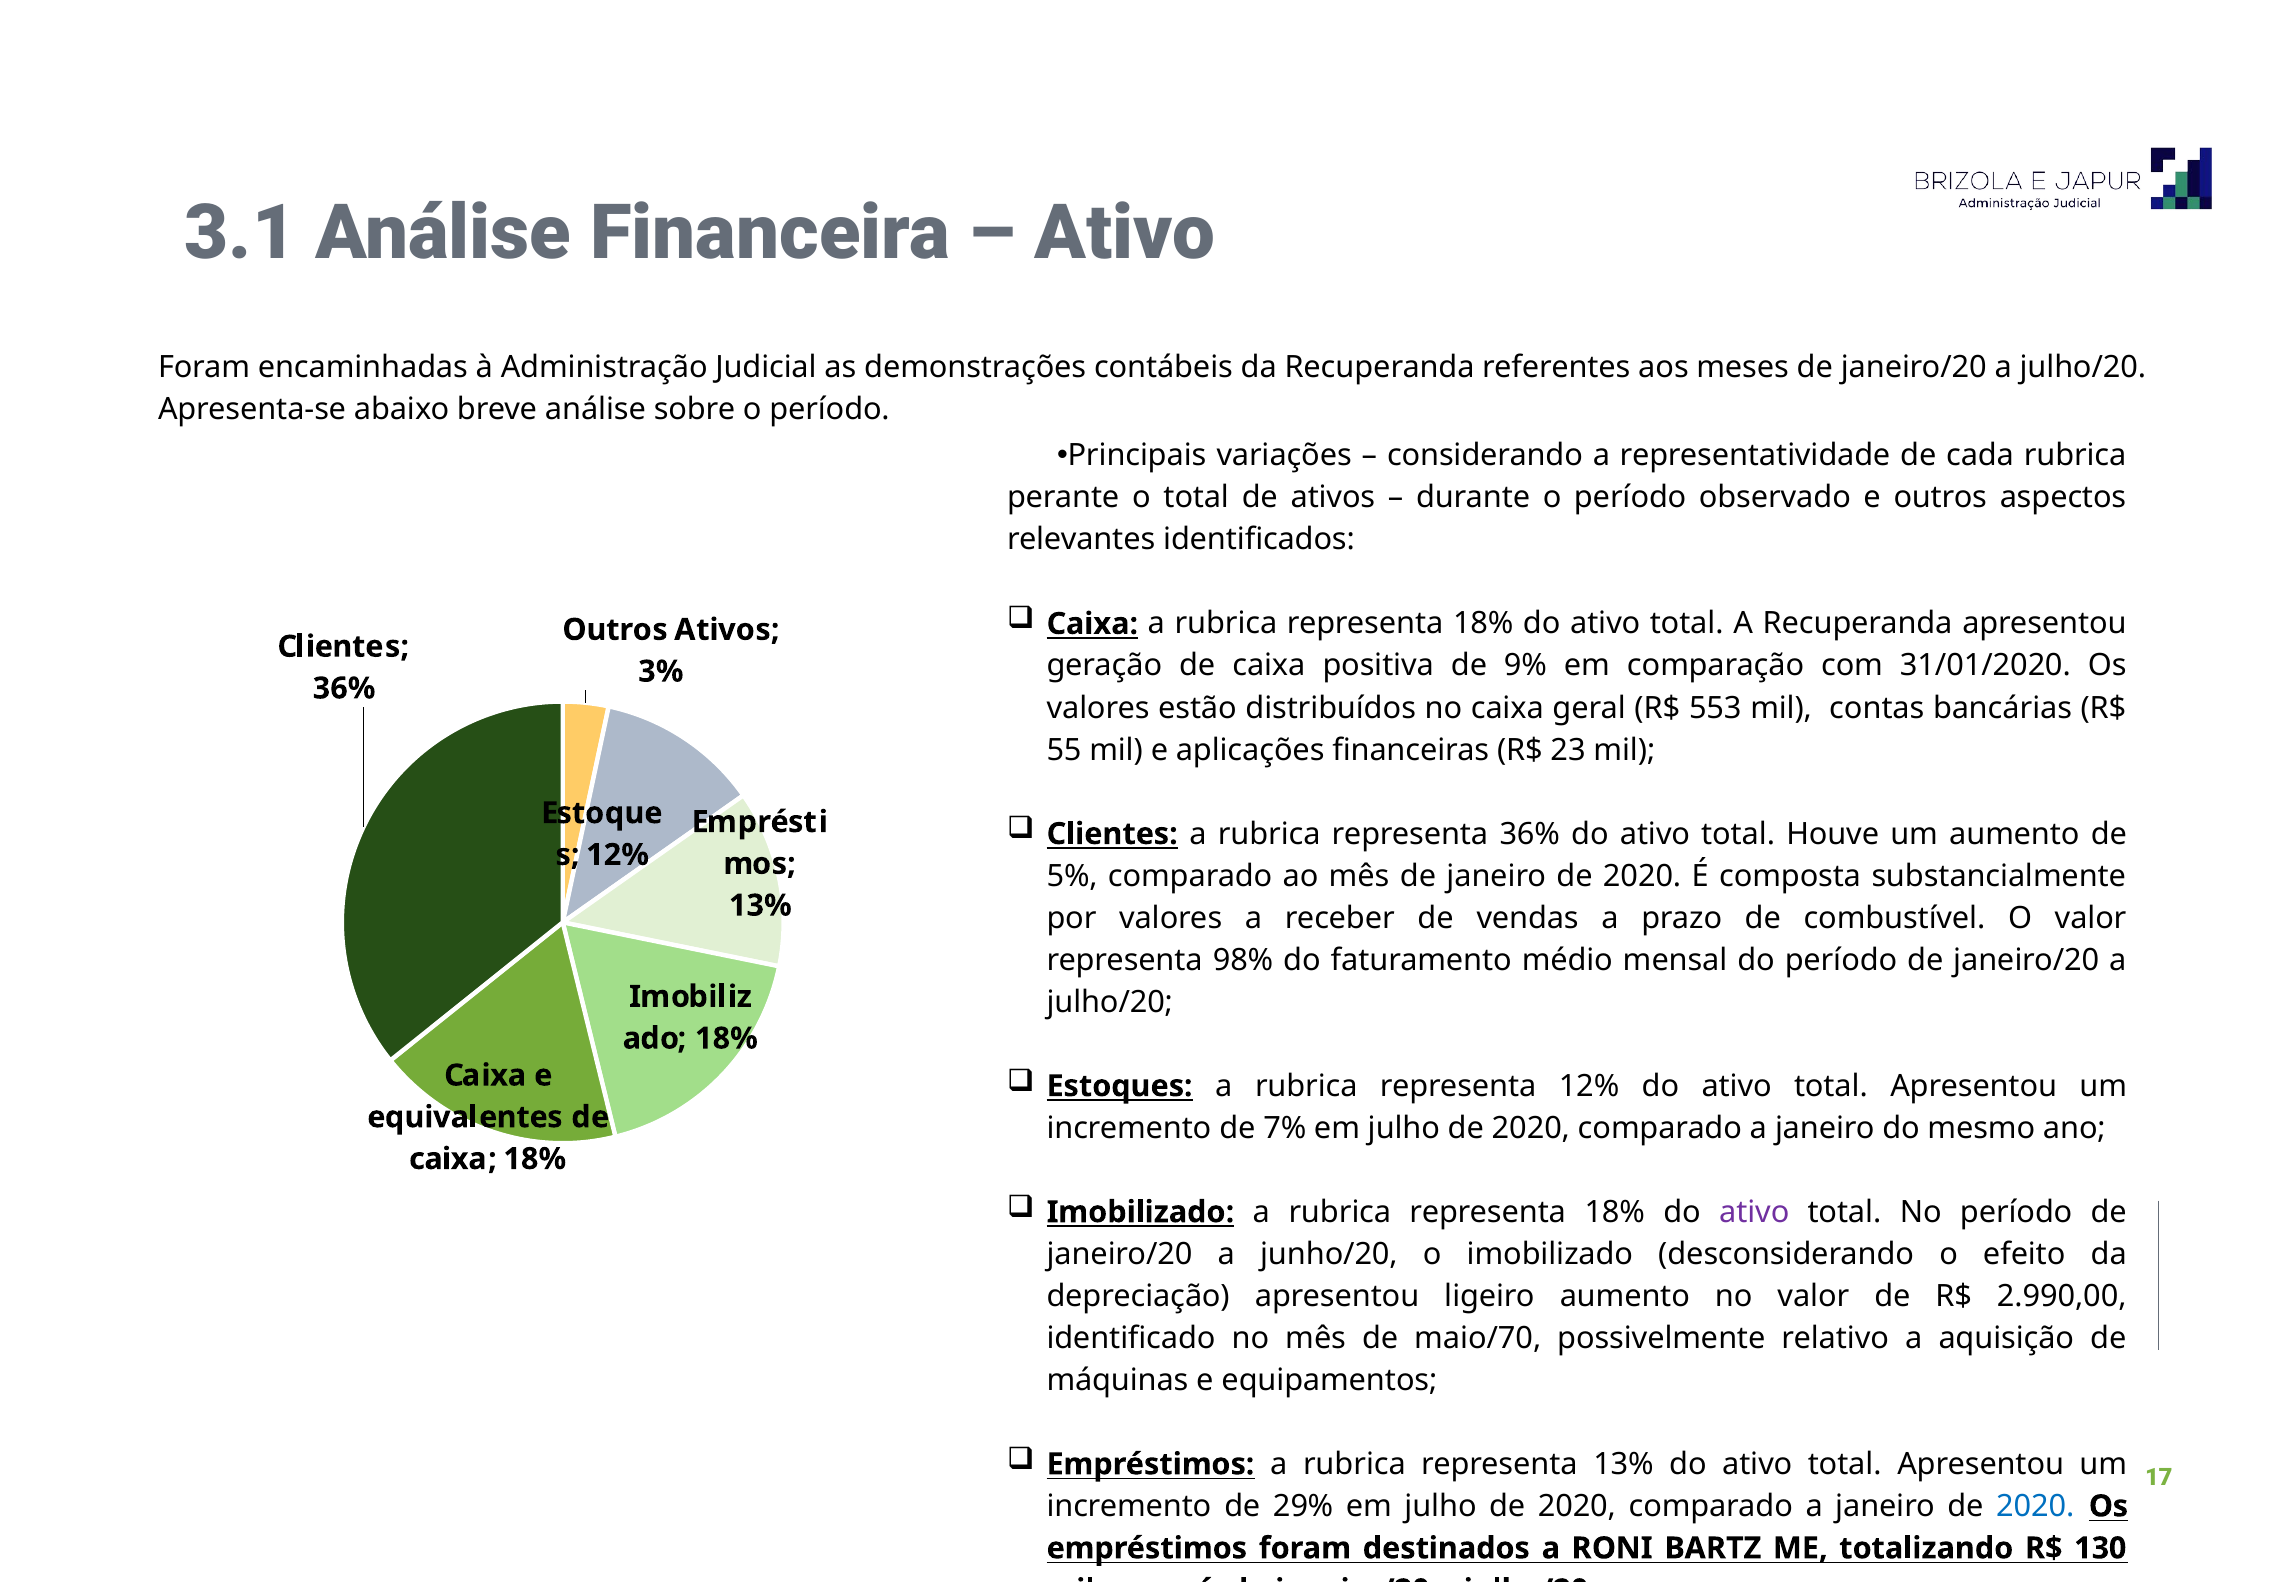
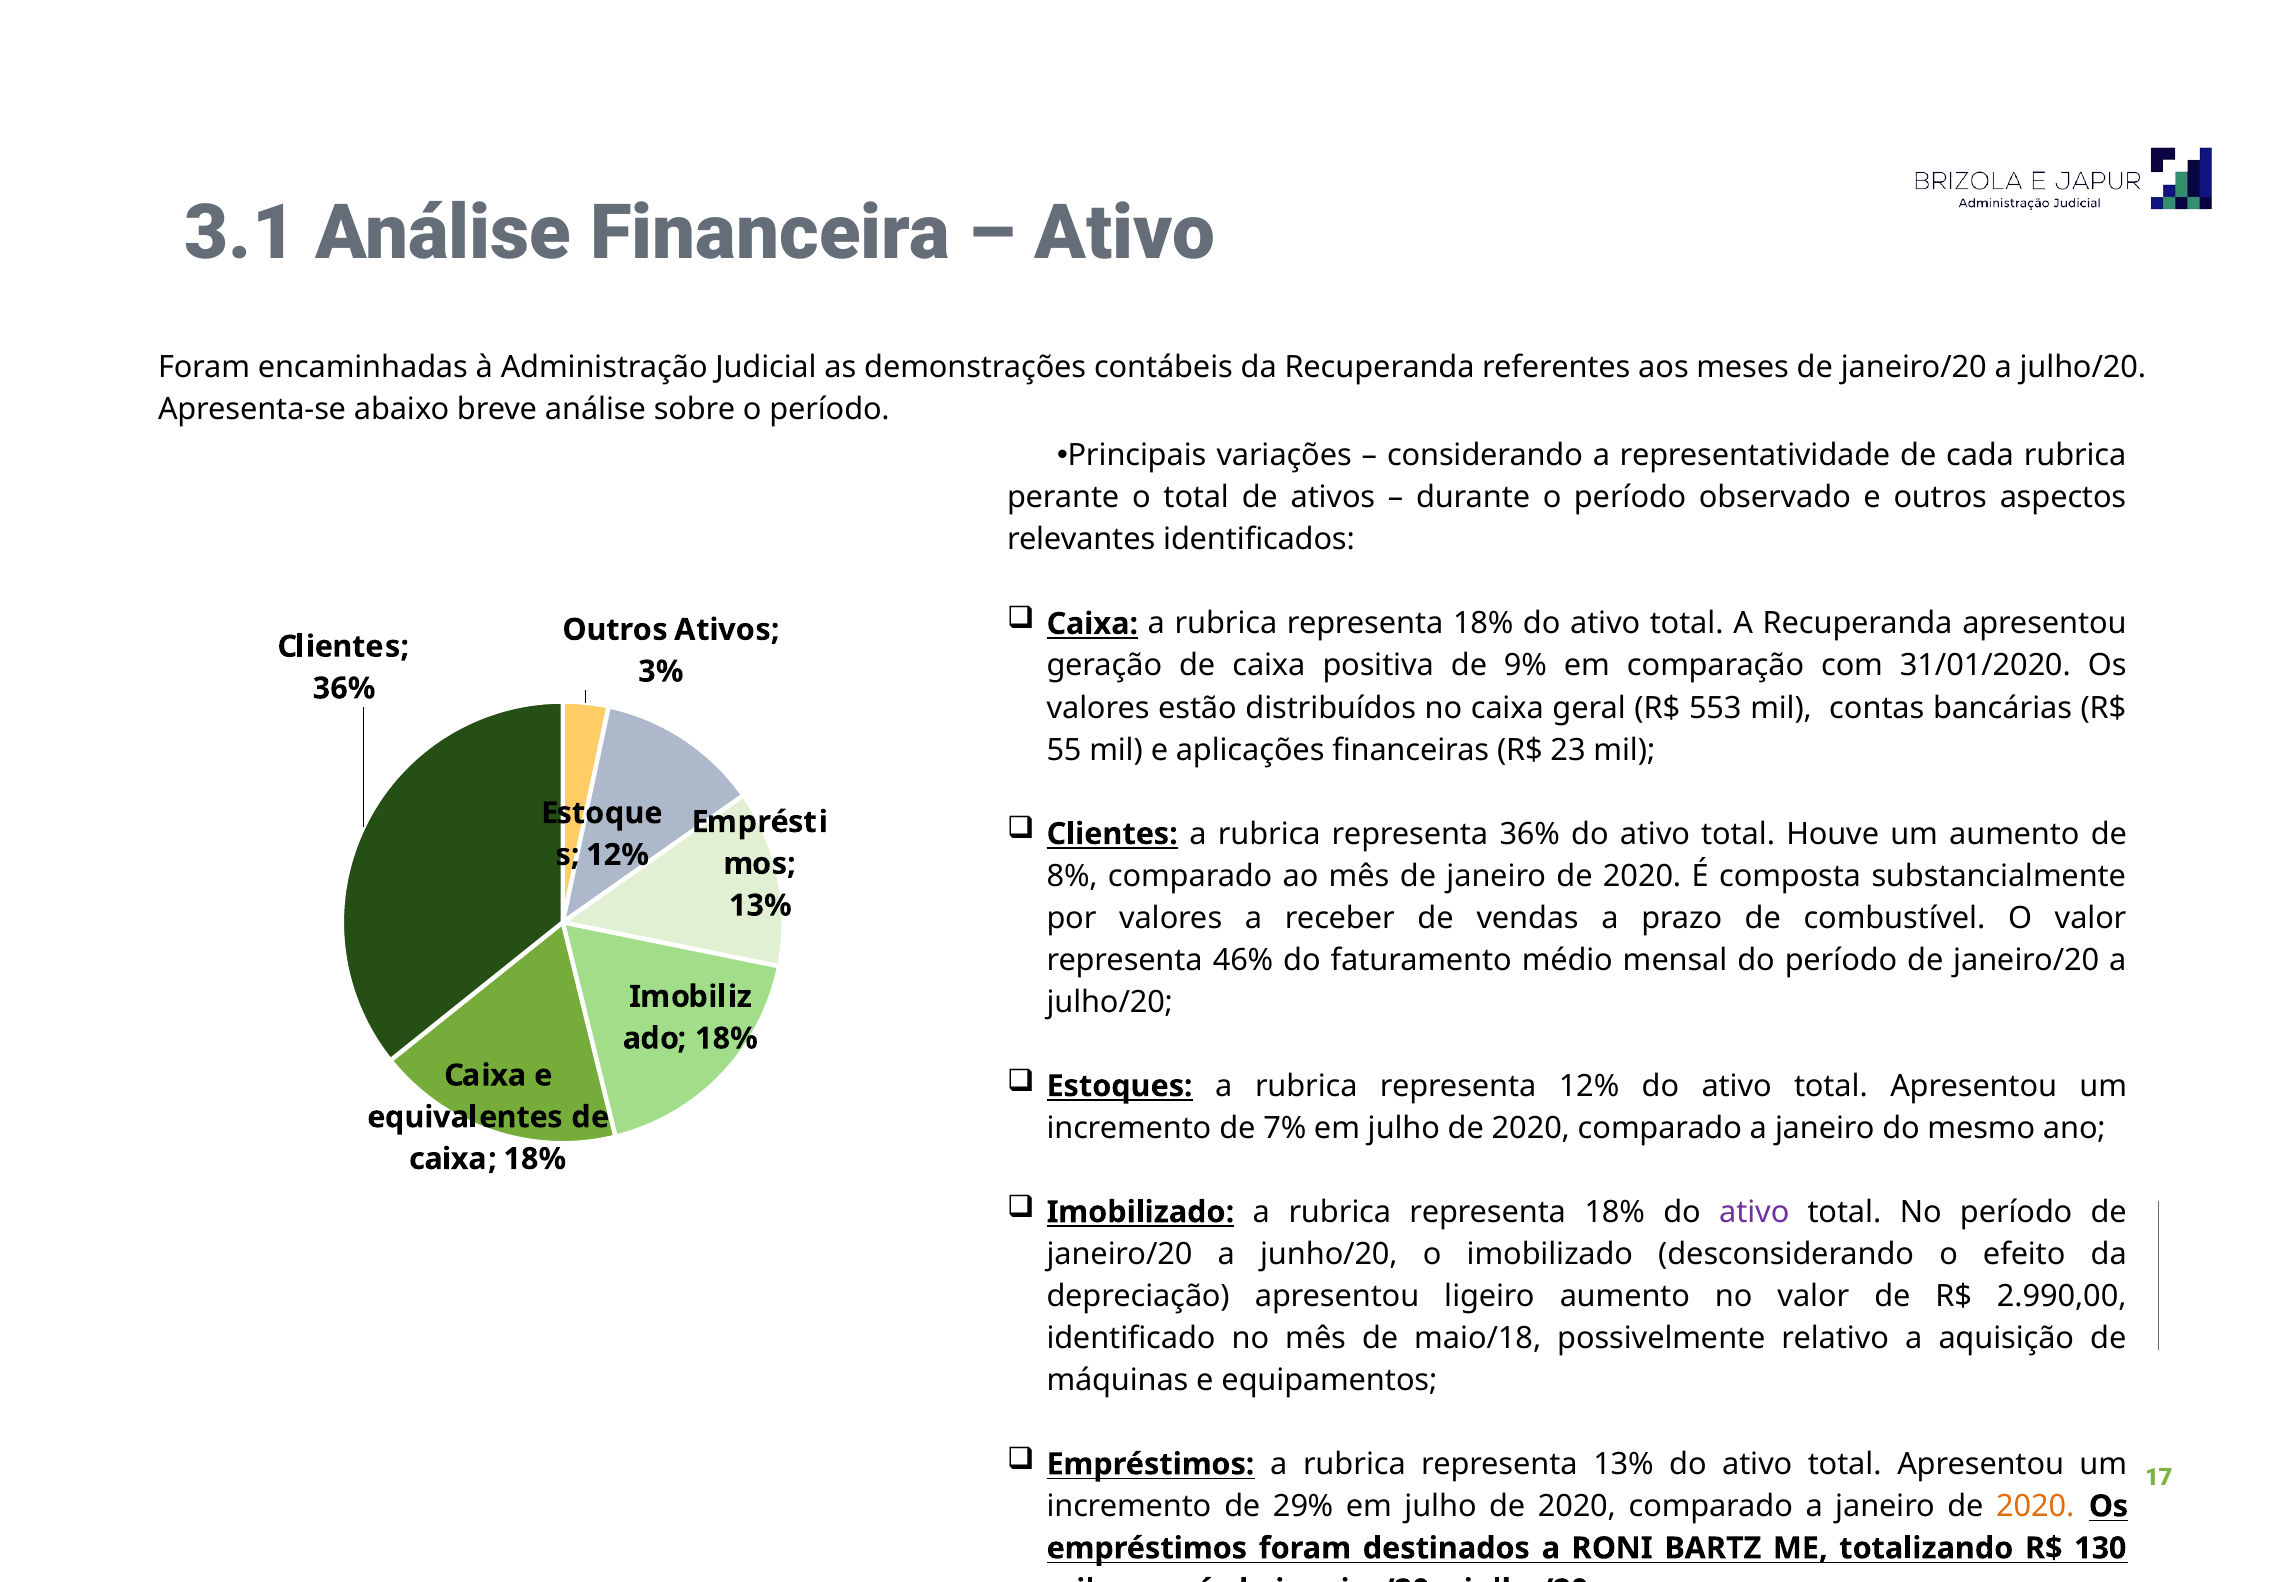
5%: 5% -> 8% (1072, 876)
98%: 98% -> 46% (1243, 960)
maio/70: maio/70 -> maio/18 (1478, 1339)
2020 colour: blue -> orange (2035, 1507)
